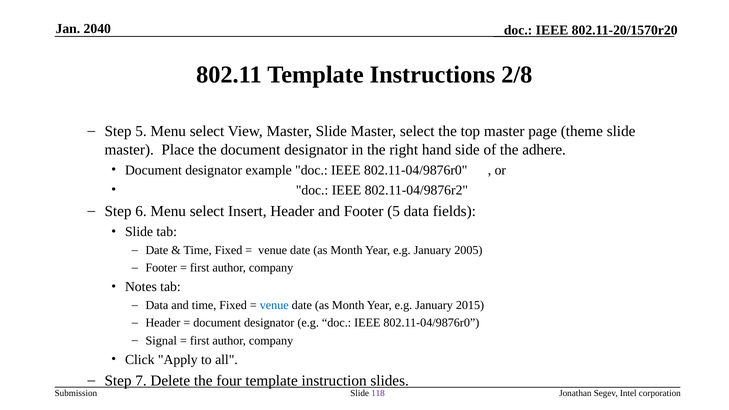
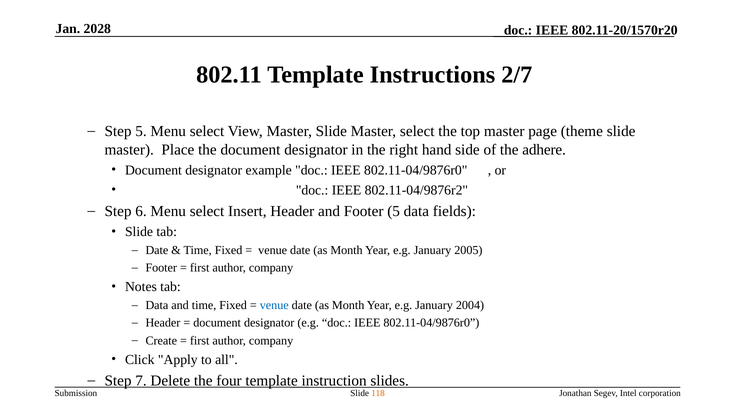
2040: 2040 -> 2028 (97, 29)
2/8: 2/8 -> 2/7 (517, 75)
2015: 2015 -> 2004 (470, 305)
Signal: Signal -> Create (161, 341)
118 colour: purple -> orange (378, 393)
